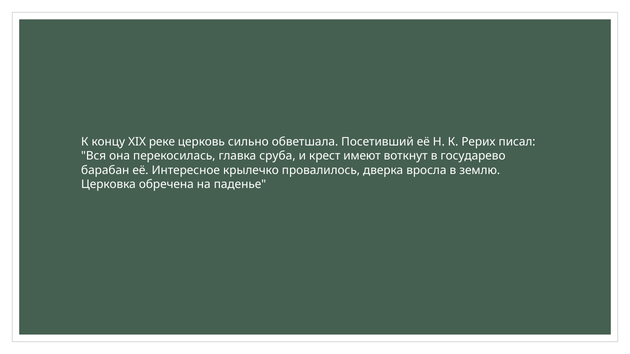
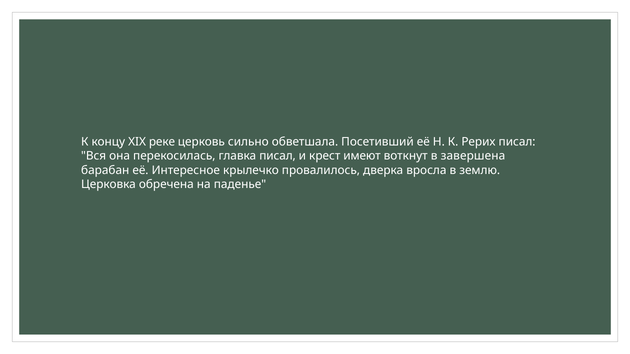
главка сруба: сруба -> писал (278, 156)
государево: государево -> завершена (473, 156)
